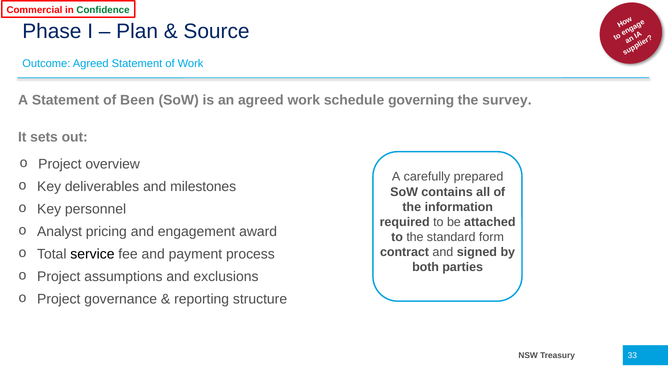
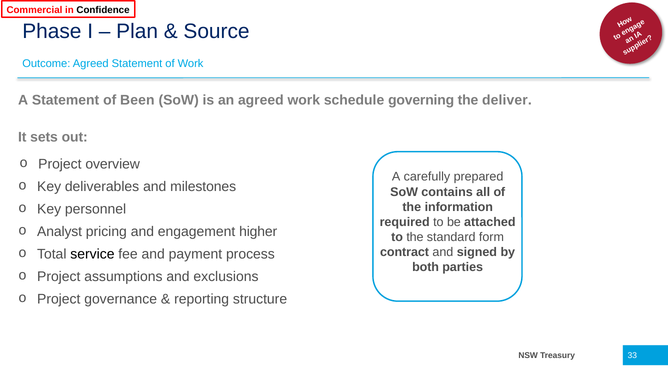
Confidence colour: green -> black (103, 10)
survey: survey -> deliver (507, 100)
award: award -> higher (258, 232)
